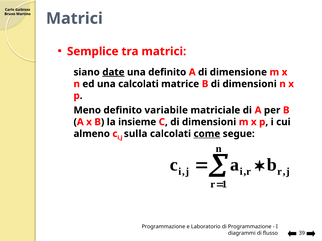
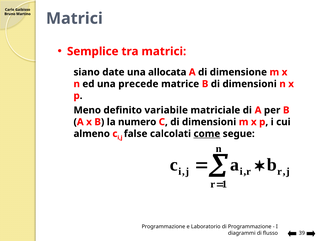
date underline: present -> none (113, 72)
una definito: definito -> allocata (167, 72)
una calcolati: calcolati -> precede (138, 84)
insieme: insieme -> numero (137, 122)
sulla: sulla -> false (136, 134)
